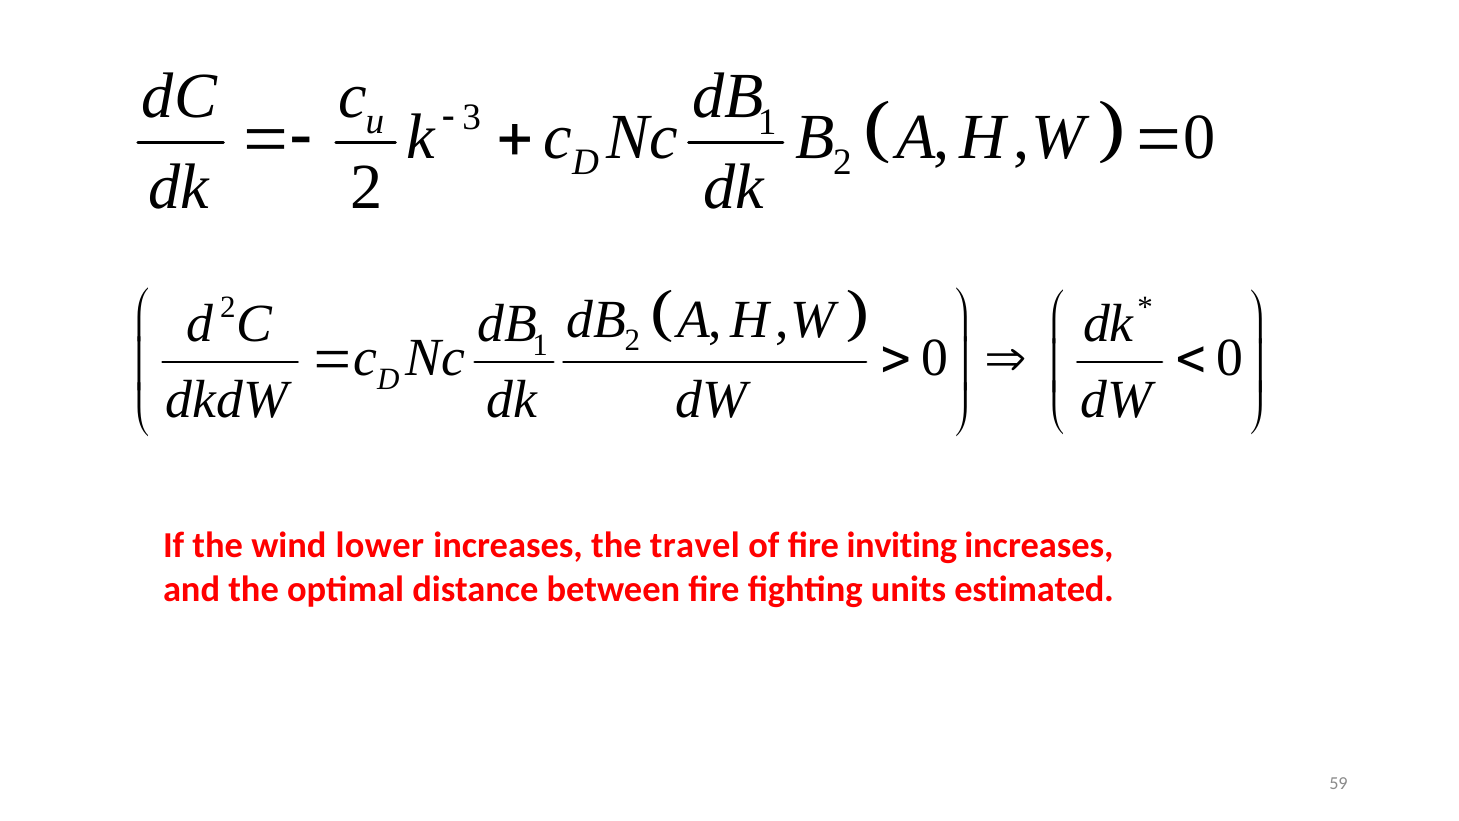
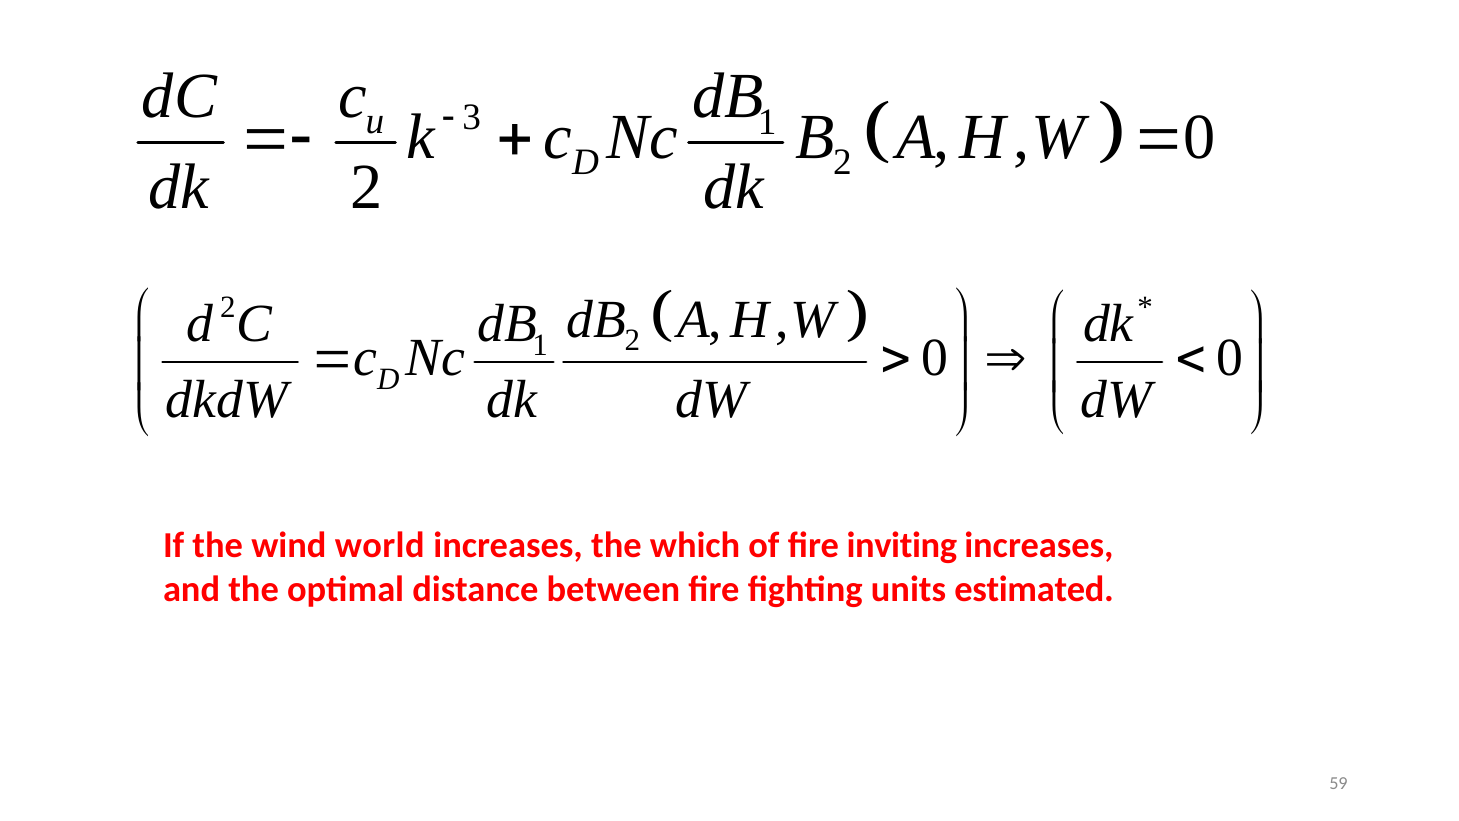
lower: lower -> world (380, 545)
travel: travel -> which (695, 545)
